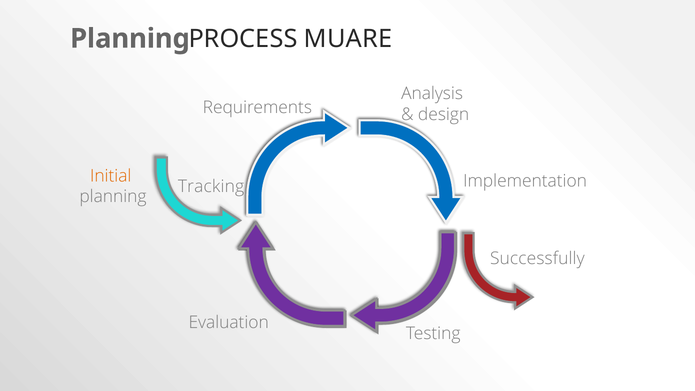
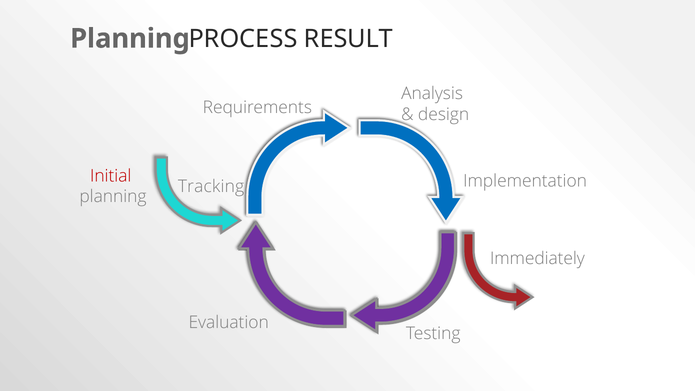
MUARE: MUARE -> RESULT (348, 39)
Initial colour: orange -> red (111, 176)
Successfully: Successfully -> Immediately (537, 258)
